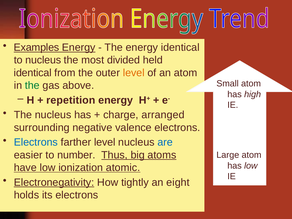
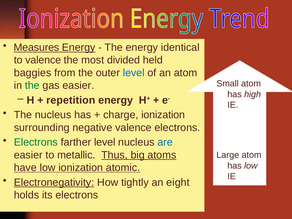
Examples: Examples -> Measures (36, 47)
to nucleus: nucleus -> valence (43, 60)
identical: identical -> baggies (33, 73)
level colour: orange -> blue (134, 73)
gas above: above -> easier (78, 85)
charge arranged: arranged -> ionization (163, 115)
Electrons colour: blue -> green (36, 142)
number: number -> metallic (76, 155)
